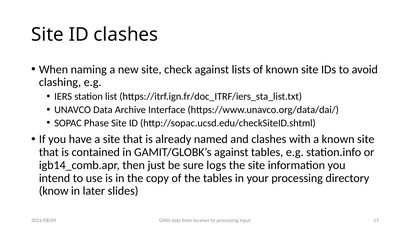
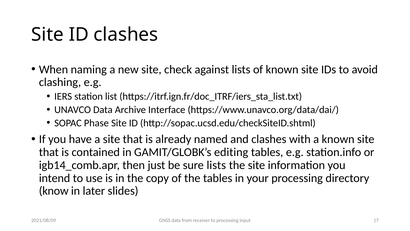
GAMIT/GLOBK’s against: against -> editing (231, 152)
sure logs: logs -> lists (216, 165)
